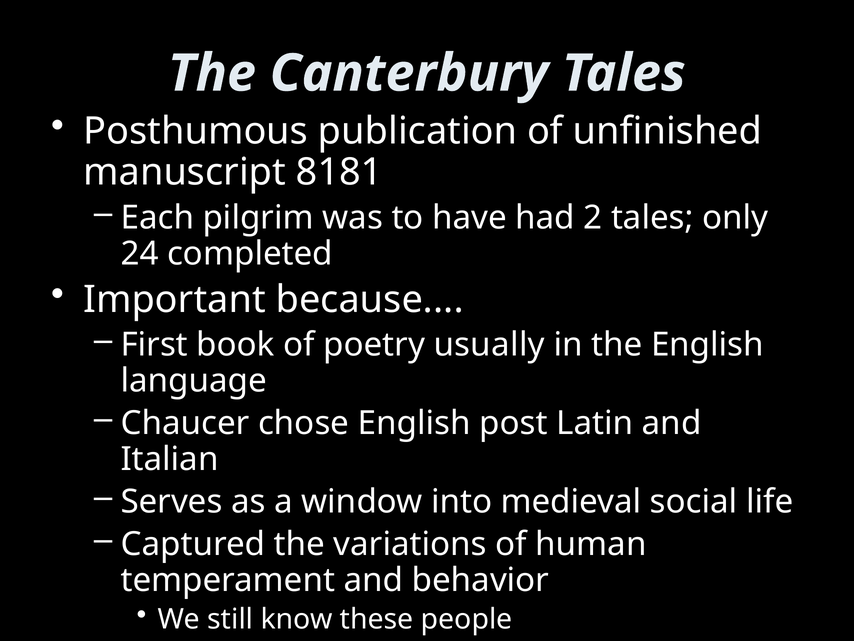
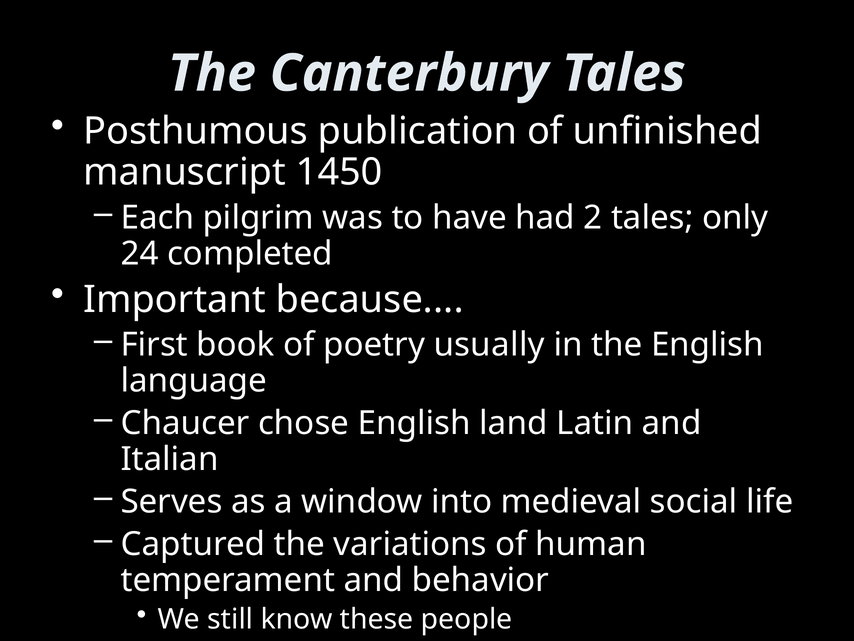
8181: 8181 -> 1450 (339, 172)
post: post -> land (513, 423)
